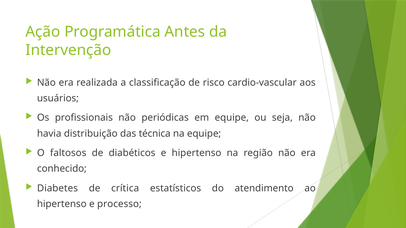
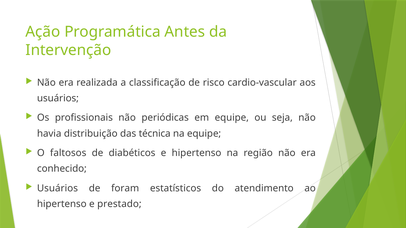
Diabetes: Diabetes -> Usuários (57, 189)
crítica: crítica -> foram (125, 189)
processo: processo -> prestado (119, 204)
